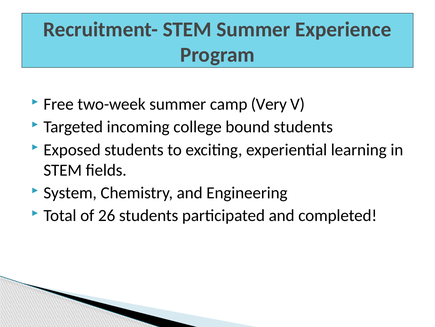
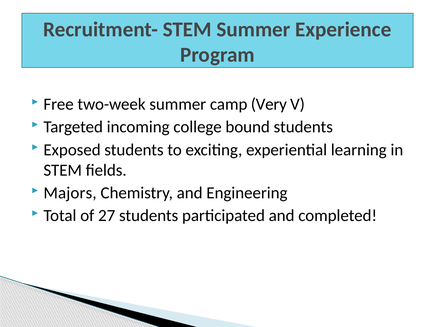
System: System -> Majors (70, 192)
26: 26 -> 27 (107, 215)
